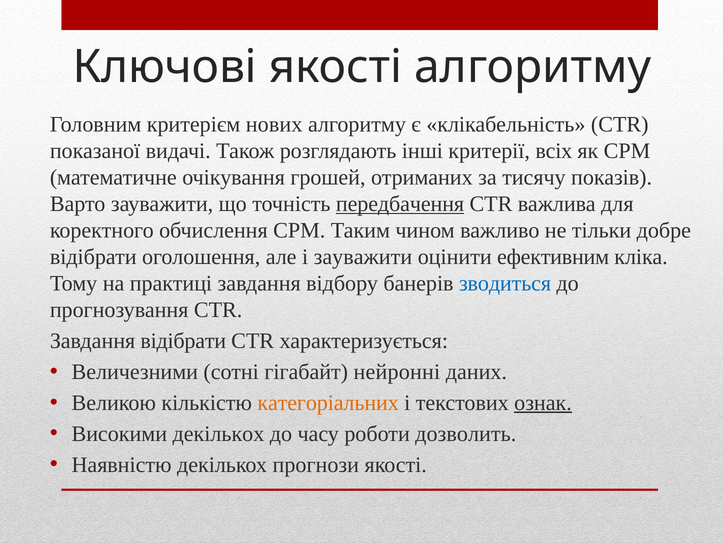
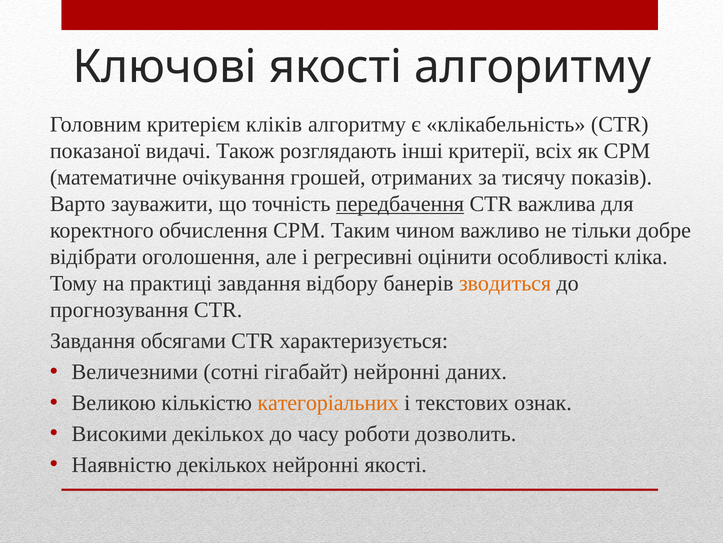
нових: нових -> кліків (274, 124)
і зауважити: зауважити -> регресивні (363, 257)
ефективним: ефективним -> особливості (553, 257)
зводиться colour: blue -> orange (505, 283)
Завдання відібрати: відібрати -> обсягами (183, 341)
ознак underline: present -> none (543, 402)
декількох прогнози: прогнози -> нейронні (316, 464)
